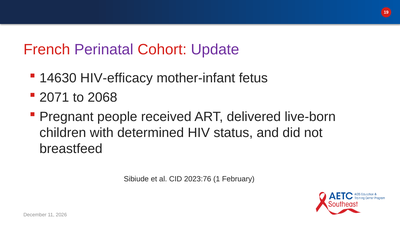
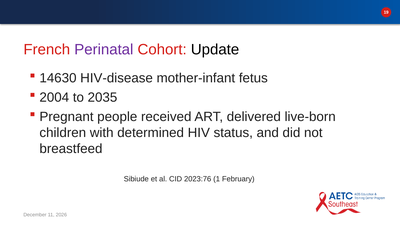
Update colour: purple -> black (215, 50)
HIV-efficacy: HIV-efficacy -> HIV-disease (117, 78)
2071: 2071 -> 2004 (54, 98)
2068: 2068 -> 2035 (102, 98)
